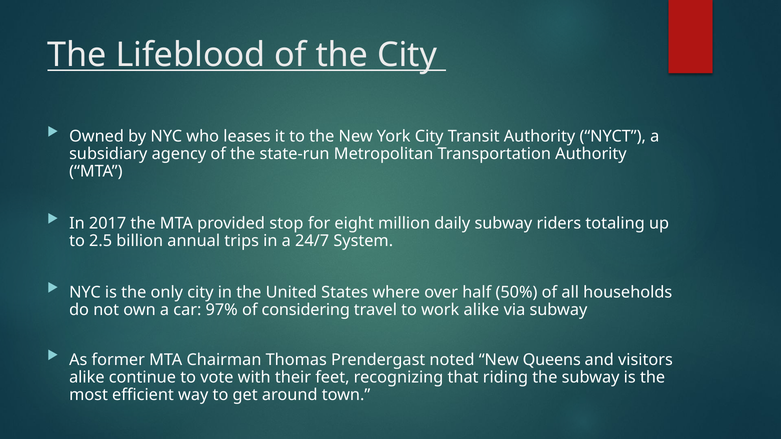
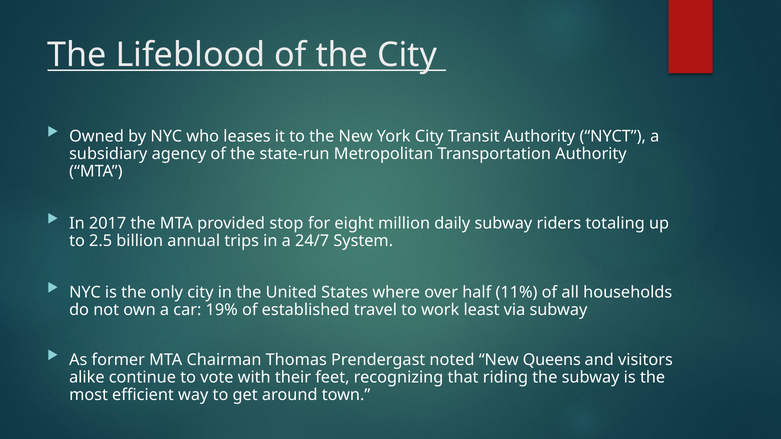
50%: 50% -> 11% (516, 293)
97%: 97% -> 19% (222, 310)
considering: considering -> established (306, 310)
work alike: alike -> least (481, 310)
